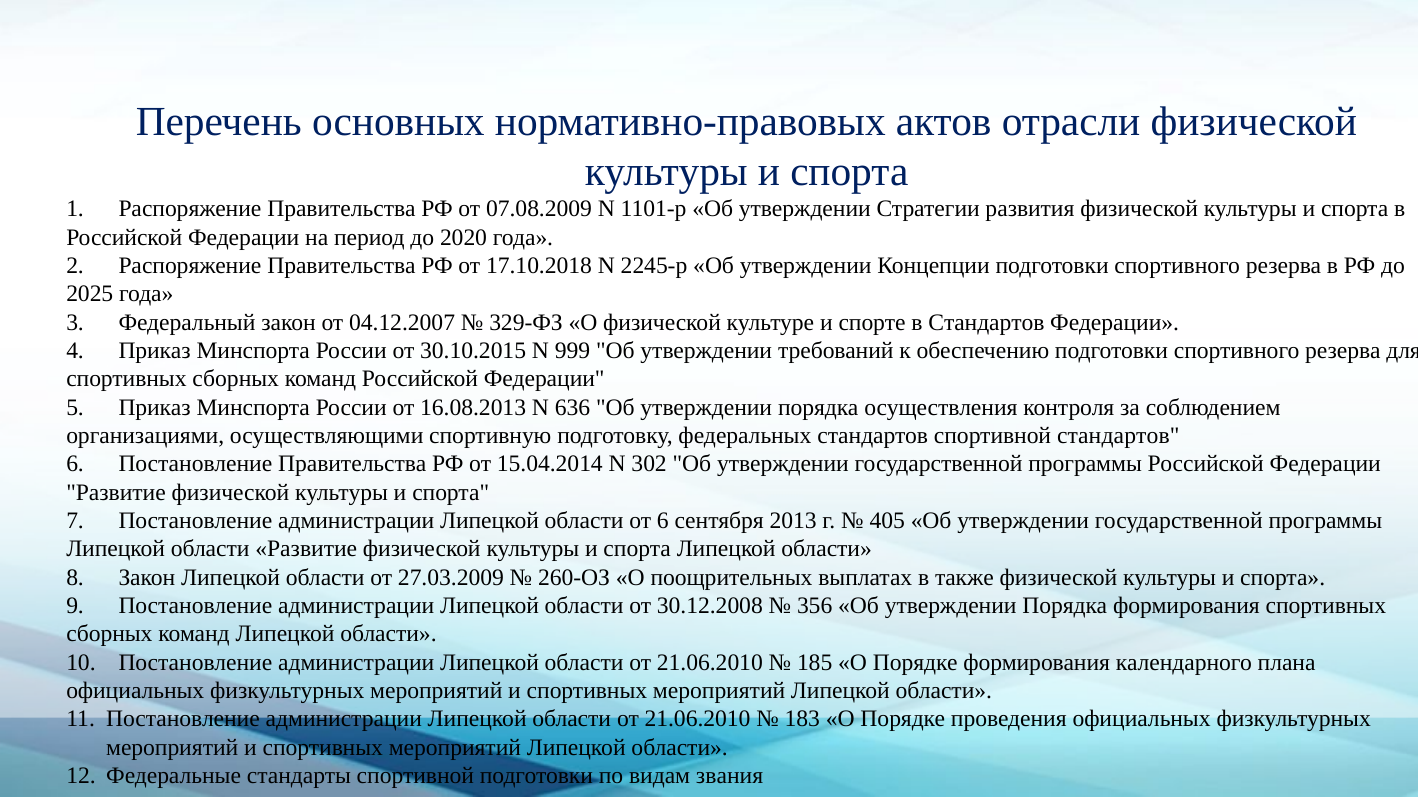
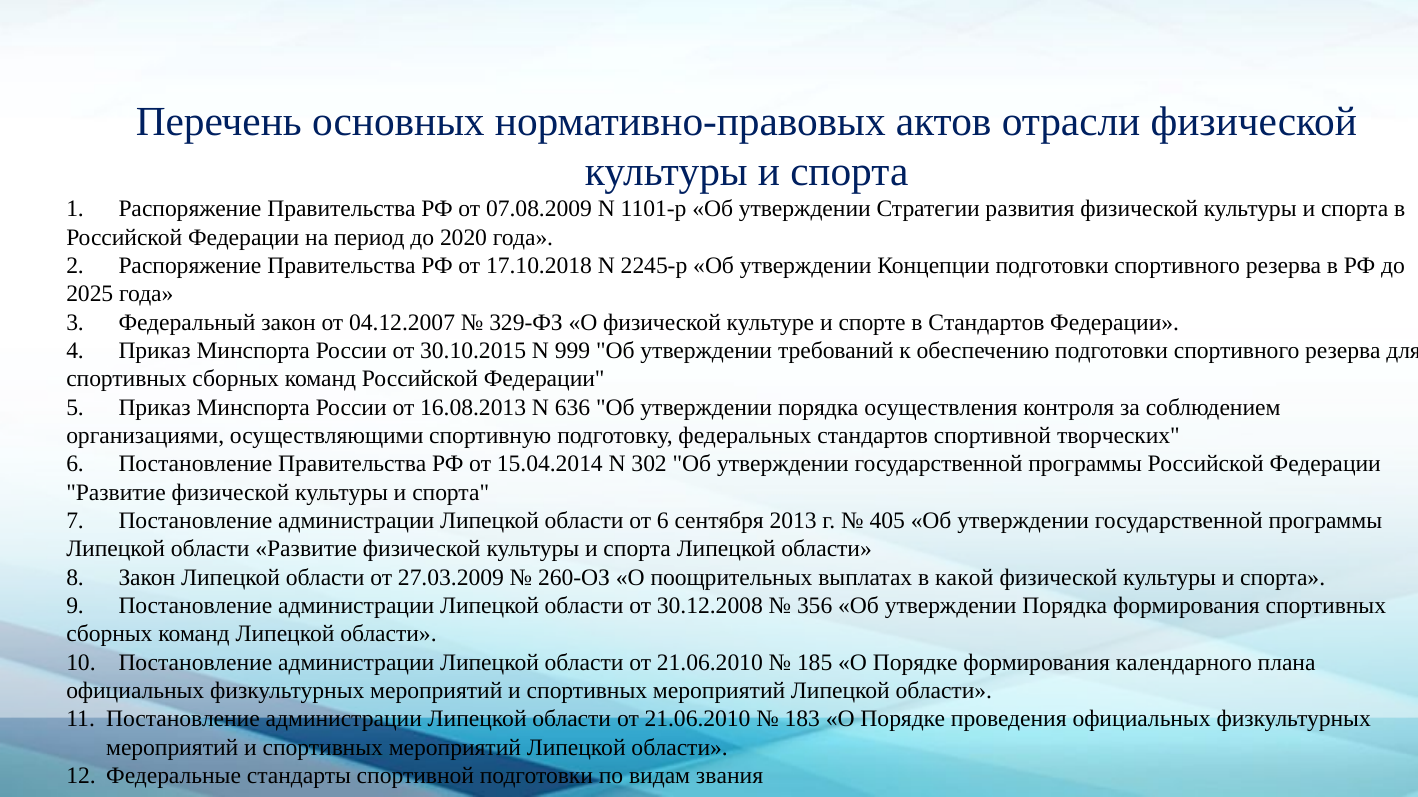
спортивной стандартов: стандартов -> творческих (1118, 436)
также: также -> какой (964, 578)
